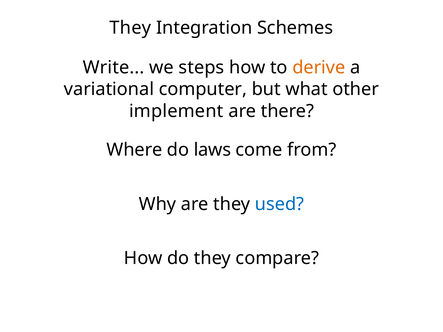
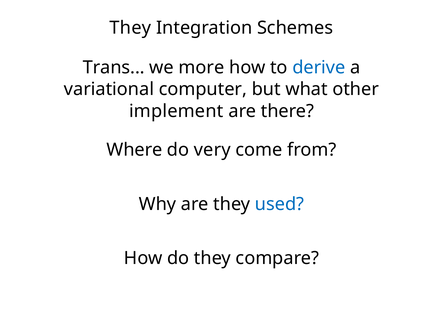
Write: Write -> Trans (114, 67)
steps: steps -> more (202, 67)
derive colour: orange -> blue (319, 67)
laws: laws -> very (212, 150)
